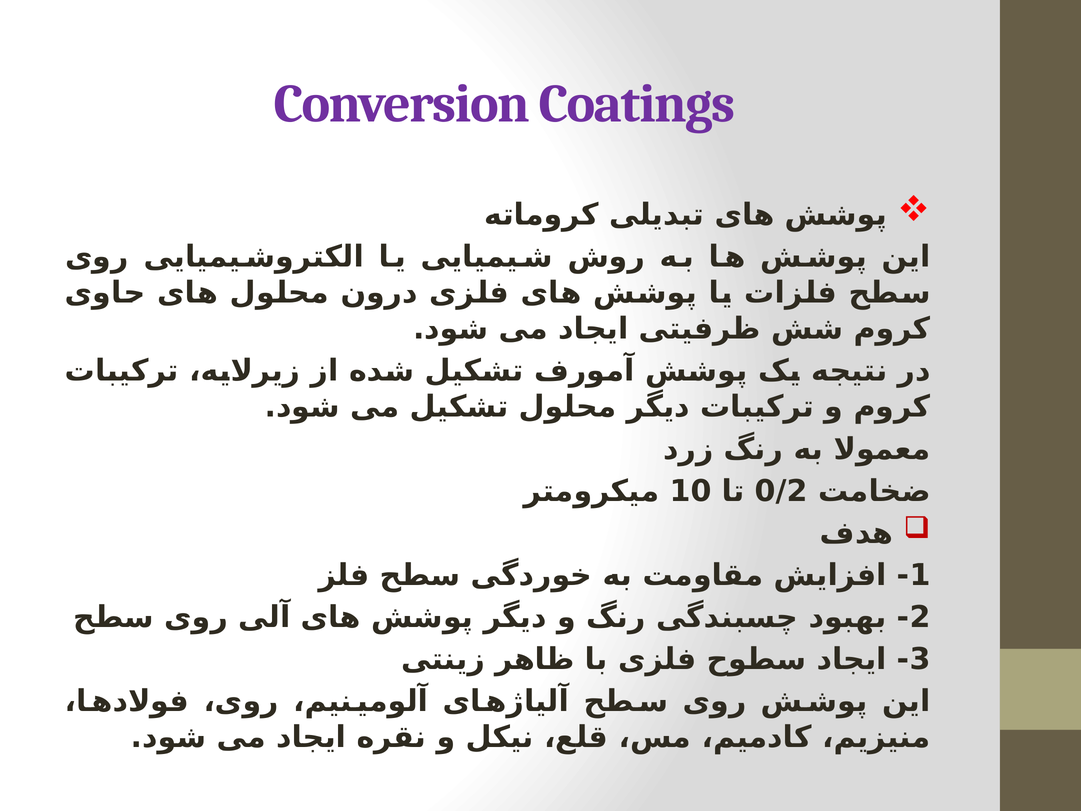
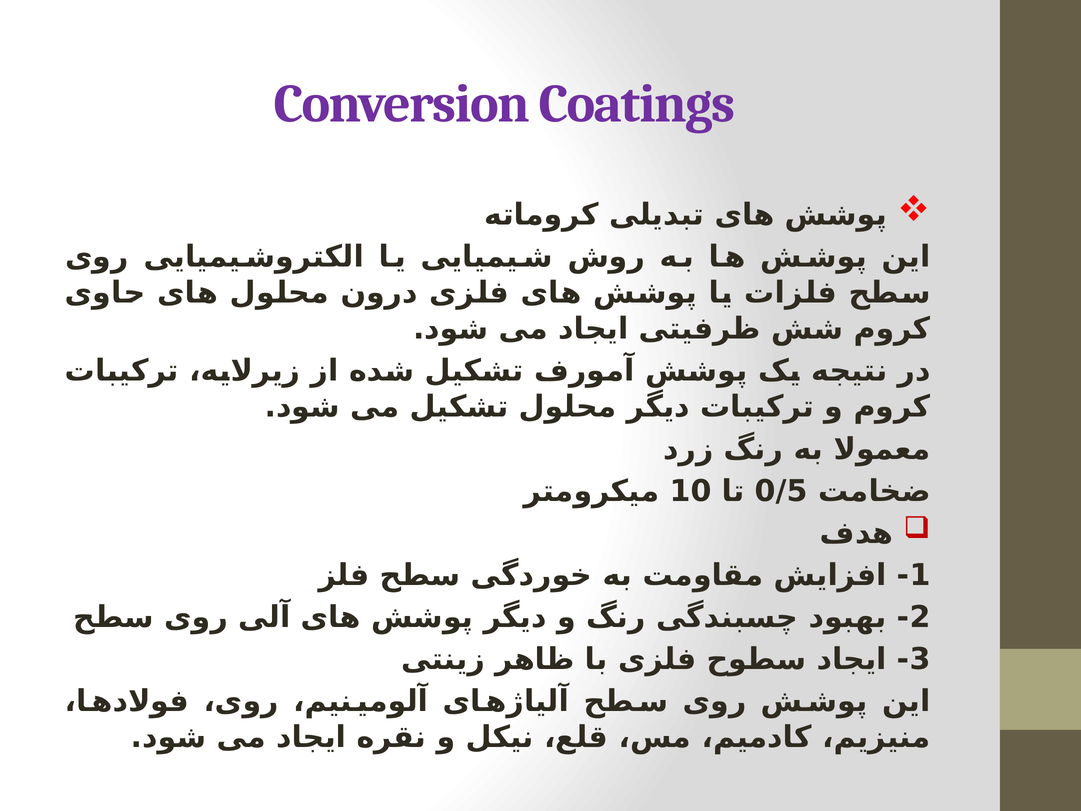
0/2: 0/2 -> 0/5 (781, 491)
